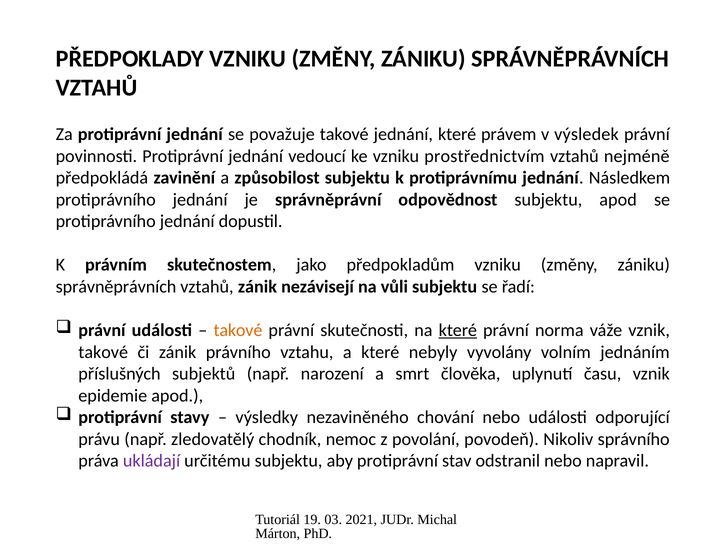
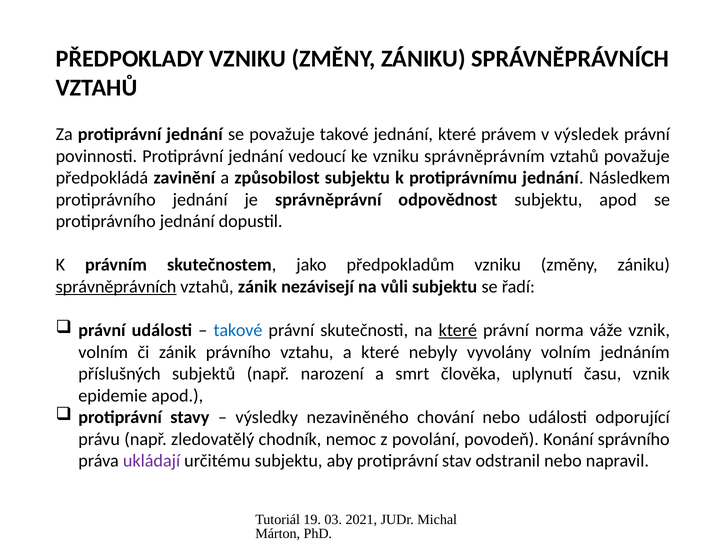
prostřednictvím: prostřednictvím -> správněprávním (485, 156)
vztahů nejméně: nejméně -> považuje (637, 156)
správněprávních underline: none -> present (116, 287)
takové colour: orange -> blue (238, 331)
takové: takové -> volním (103, 352)
Nikoliv: Nikoliv -> Konání (568, 439)
